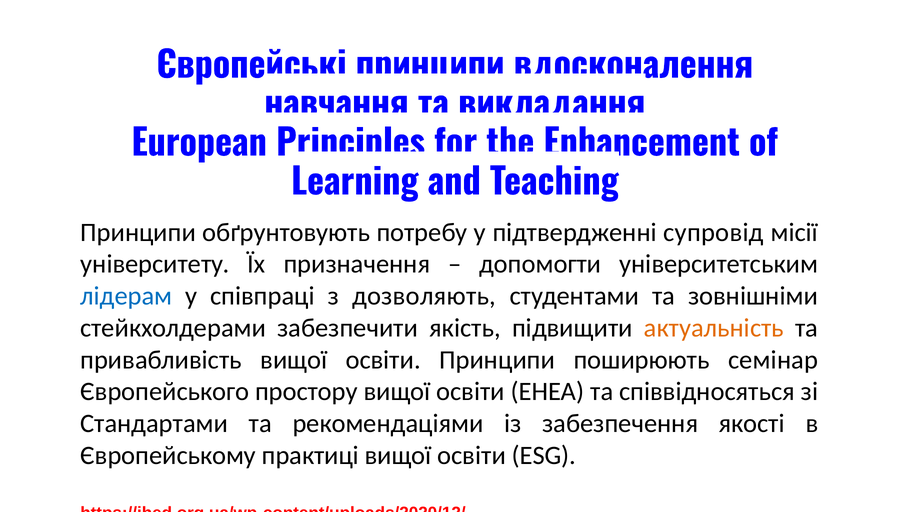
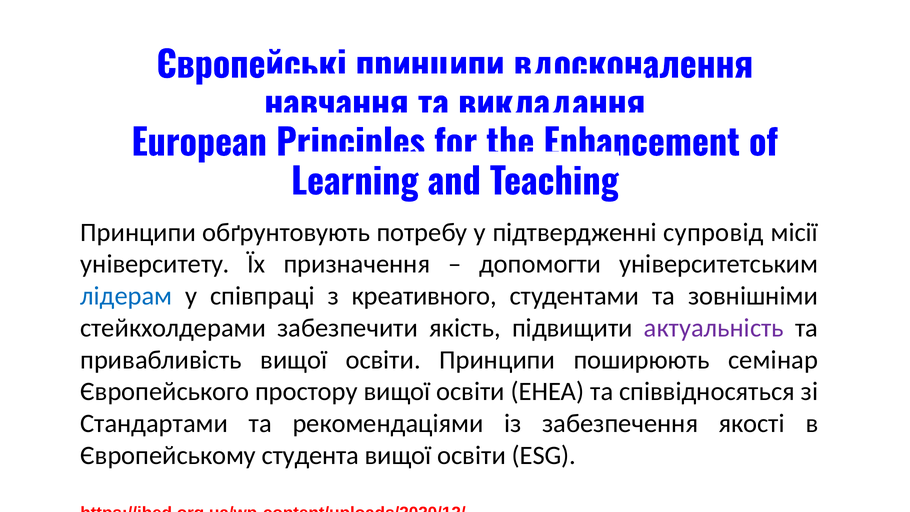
дозволяють: дозволяють -> креативного (424, 296)
актуальність colour: orange -> purple (714, 328)
практиці: практиці -> студента (310, 455)
